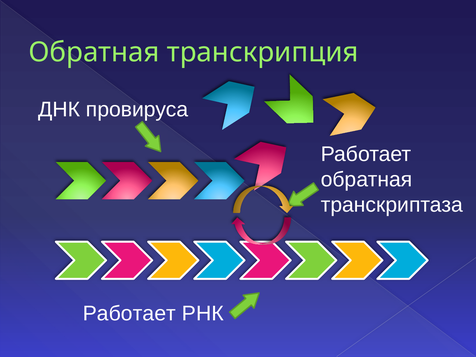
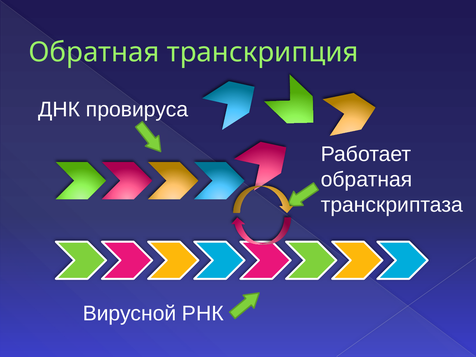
Работает: Работает -> Вирусной (129, 313)
